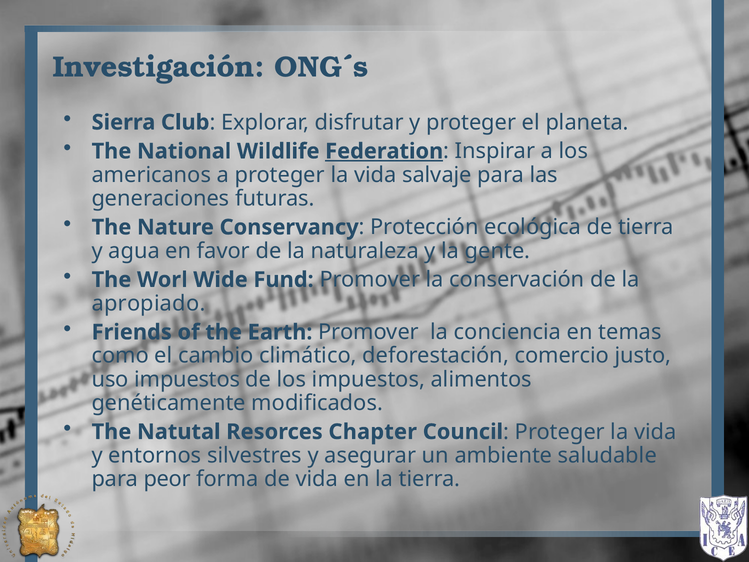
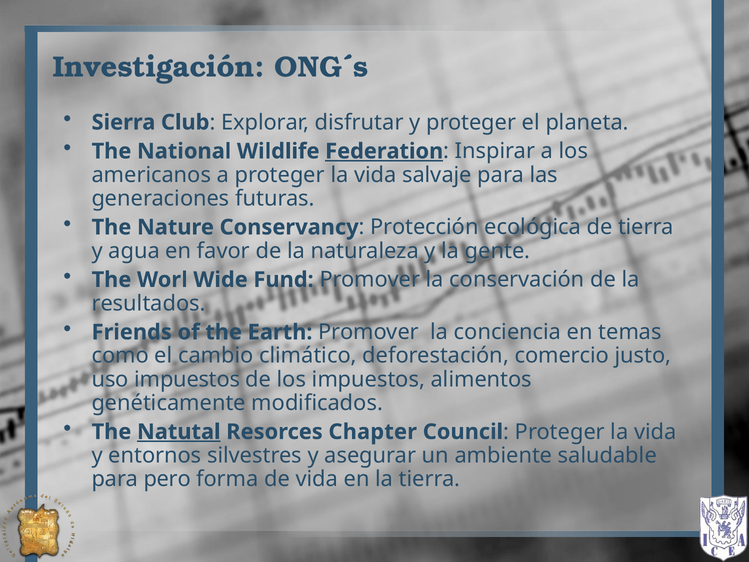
apropiado: apropiado -> resultados (149, 303)
Natutal underline: none -> present (179, 432)
peor: peor -> pero (167, 479)
